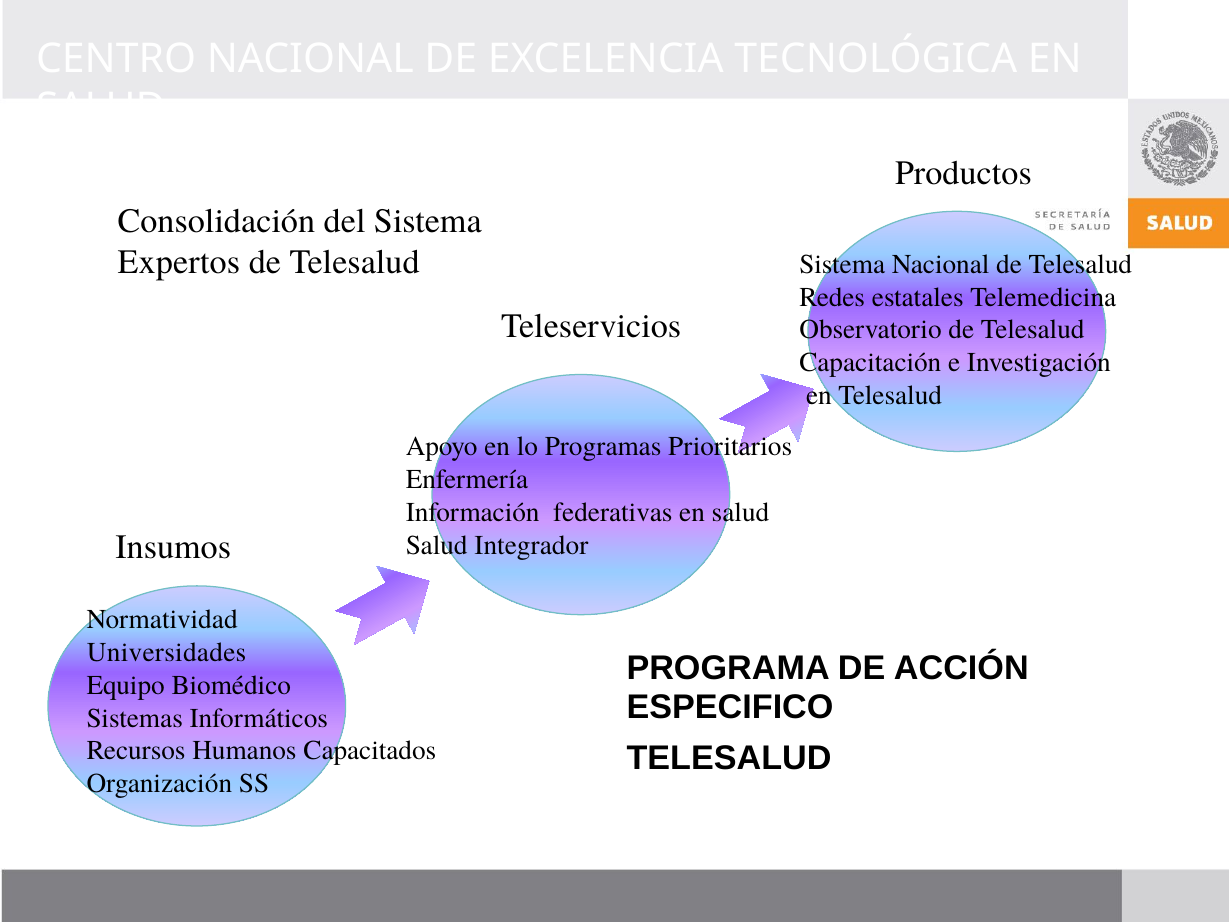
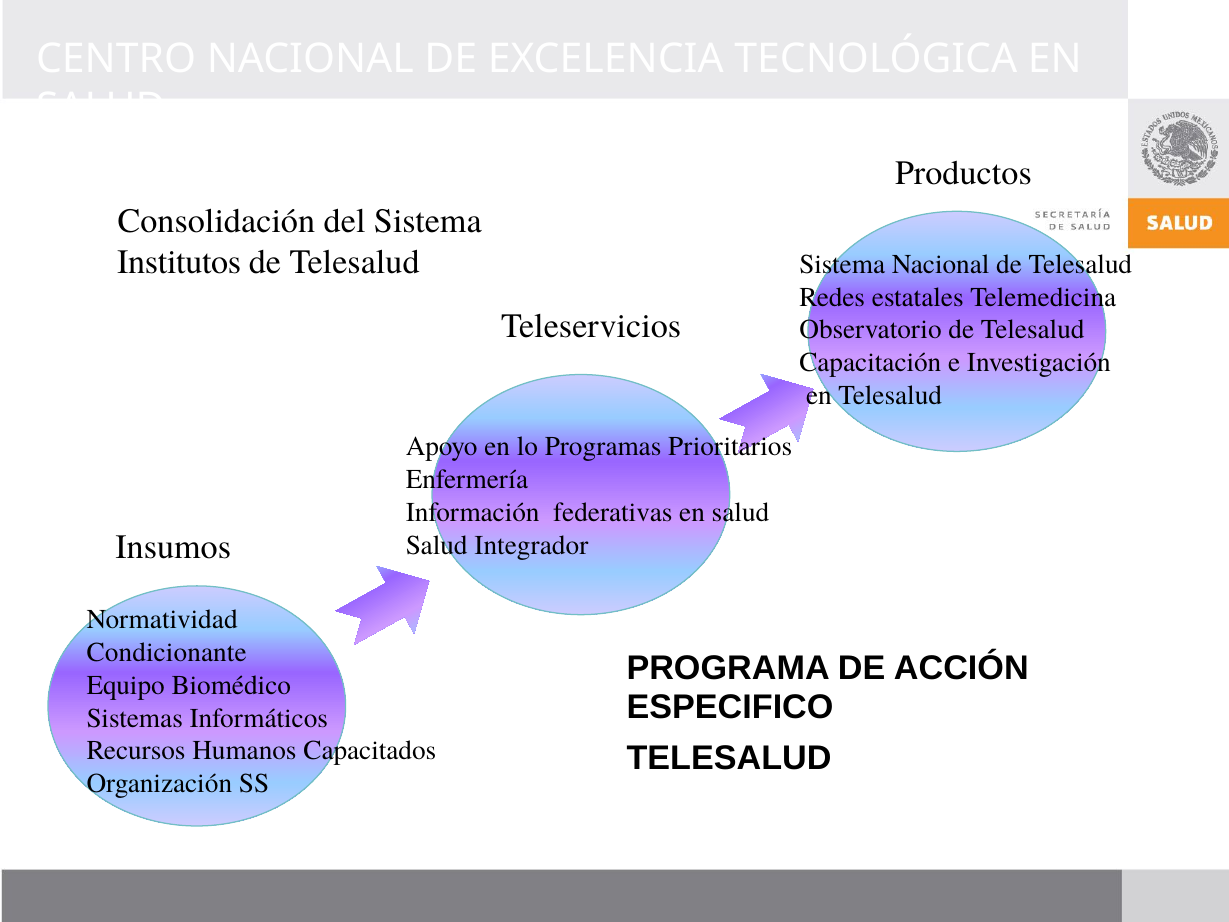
Expertos: Expertos -> Institutos (179, 262)
Universidades: Universidades -> Condicionante (167, 652)
